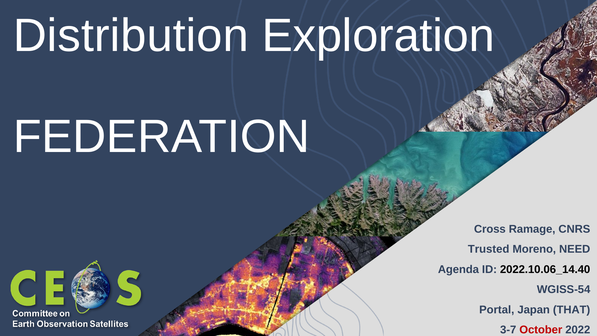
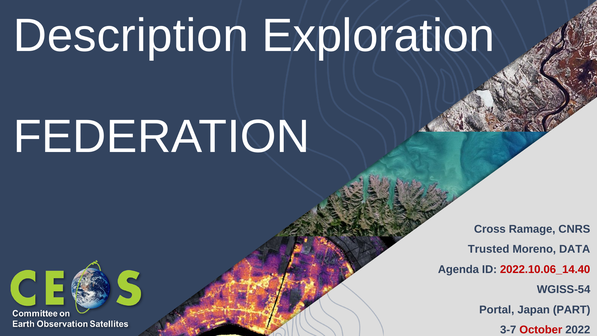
Distribution: Distribution -> Description (131, 36)
NEED: NEED -> DATA (575, 249)
2022.10.06_14.40 colour: black -> red (545, 269)
THAT: THAT -> PART (572, 309)
